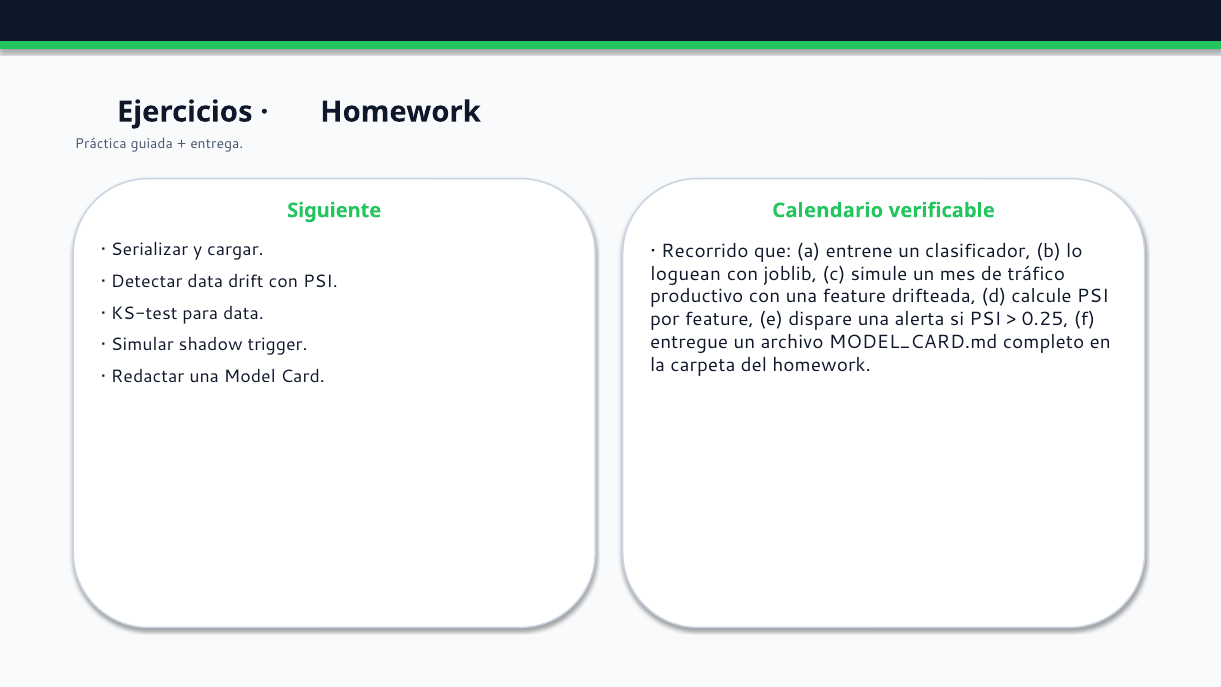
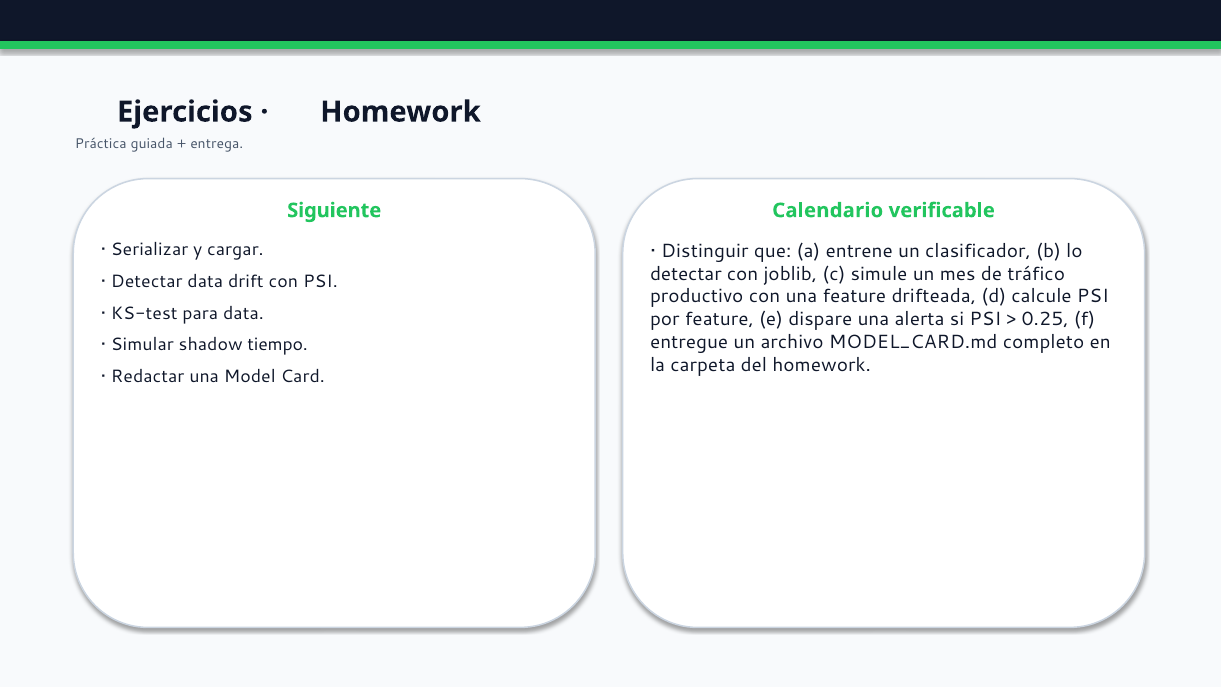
Recorrido: Recorrido -> Distinguir (705, 251)
loguean: loguean -> detectar (686, 274)
trigger: trigger -> tiempo (278, 345)
